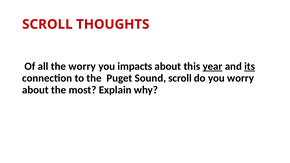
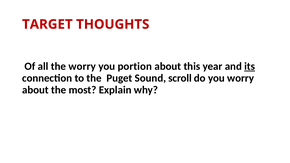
SCROLL: SCROLL -> TARGET (47, 24)
impacts: impacts -> portion (135, 66)
year underline: present -> none (213, 66)
